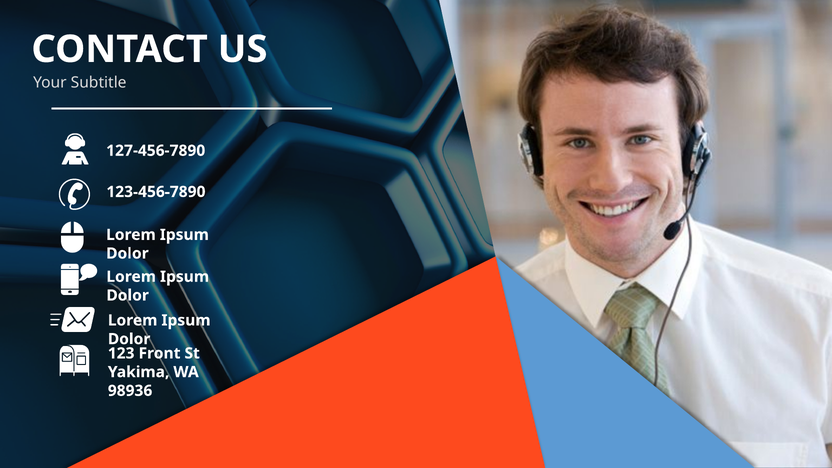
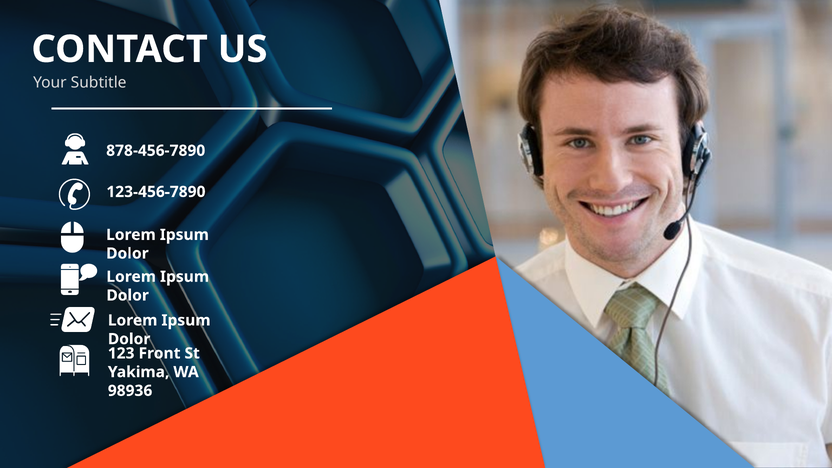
127-456-7890: 127-456-7890 -> 878-456-7890 (156, 151)
